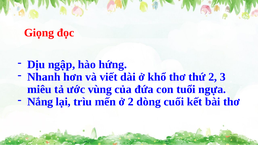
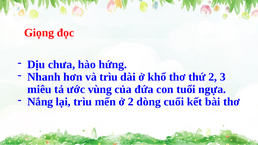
ngập: ngập -> chưa (62, 65)
và viết: viết -> trìu (109, 77)
